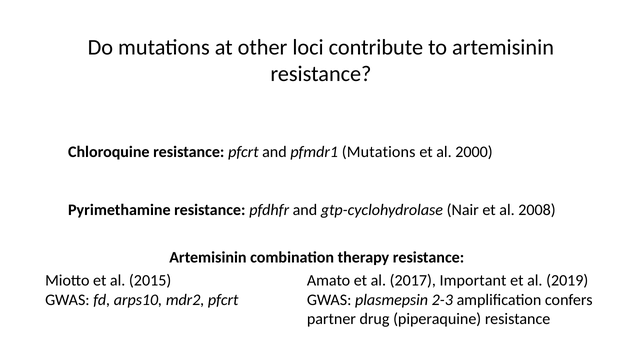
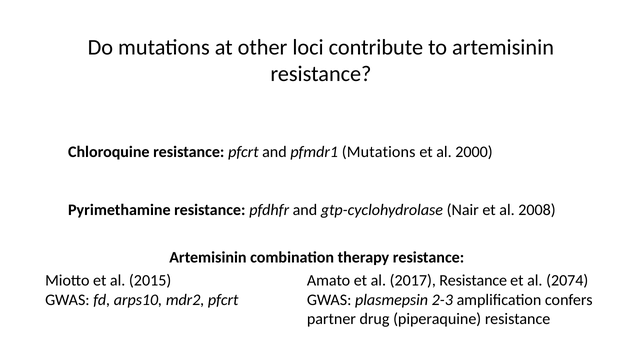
2017 Important: Important -> Resistance (473, 281)
2019: 2019 -> 2074 (567, 281)
